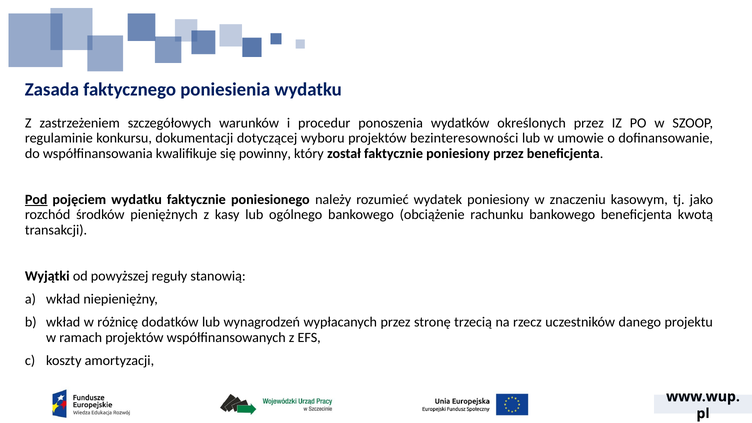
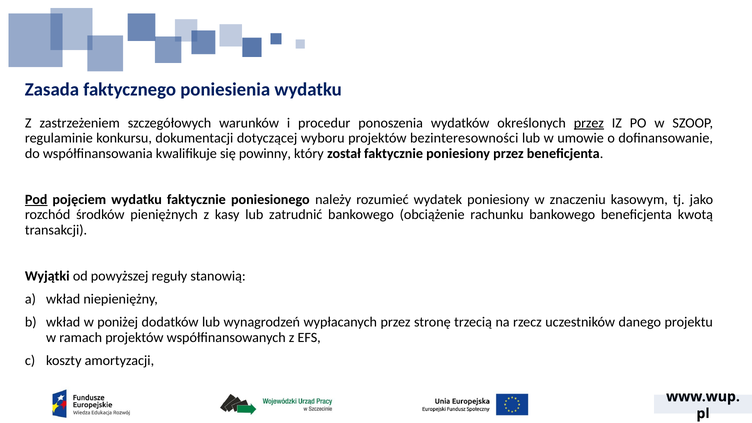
przez underline: none -> present (589, 123)
ogólnego: ogólnego -> zatrudnić (296, 215)
różnicę: różnicę -> poniżej (118, 322)
